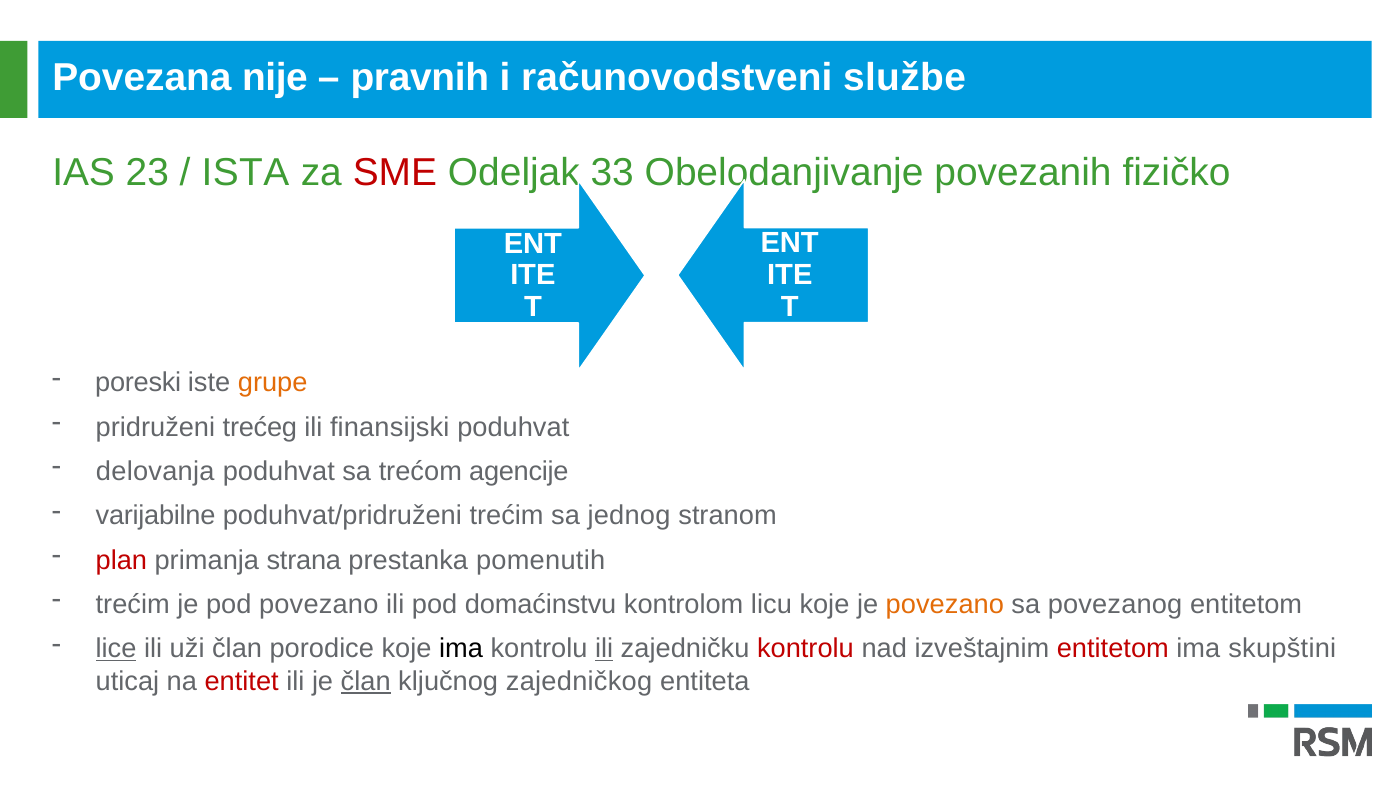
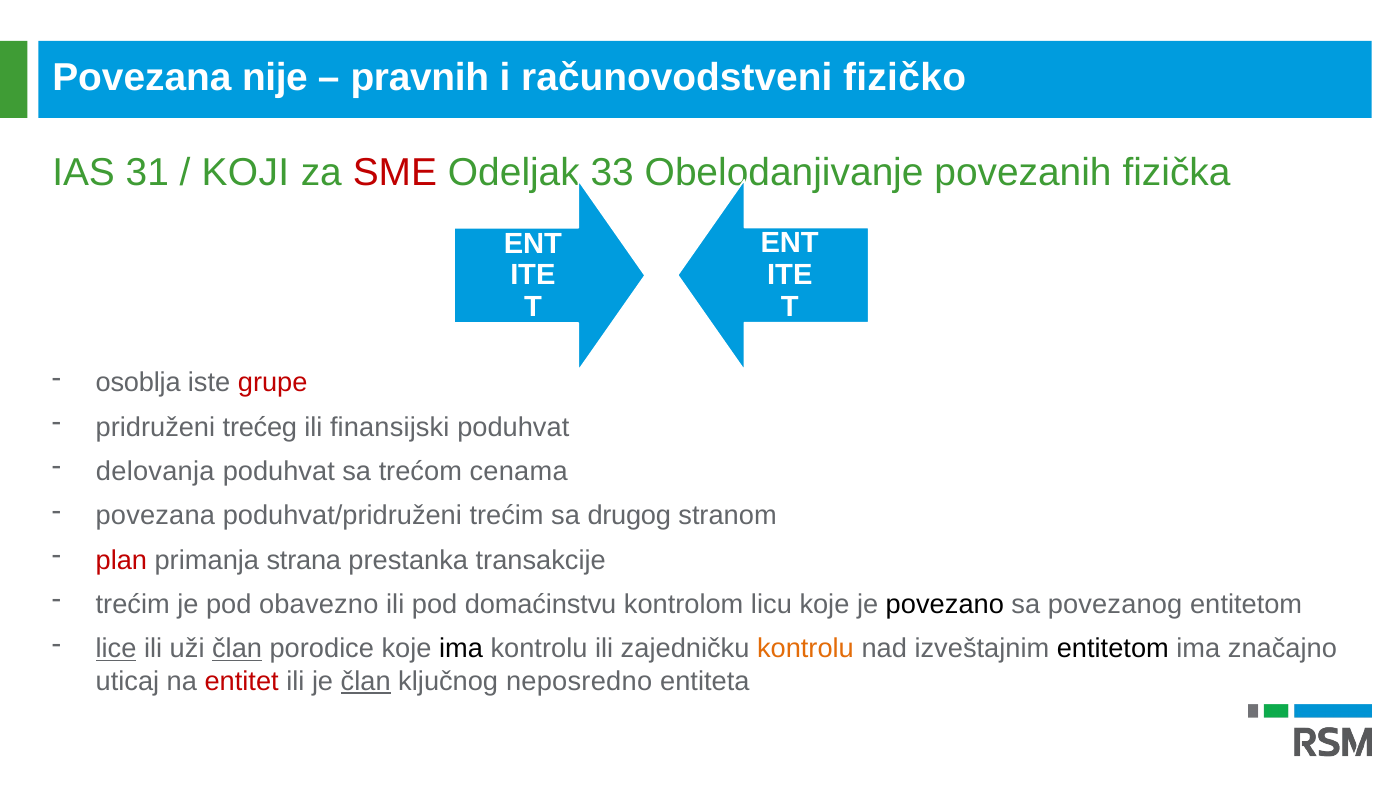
službe: službe -> fizičko (905, 78)
23: 23 -> 31 (147, 173)
ISTA: ISTA -> KOJI (245, 173)
fizičko: fizičko -> fizička (1177, 173)
poreski: poreski -> osoblja (138, 383)
grupe colour: orange -> red (273, 383)
agencije: agencije -> cenama (519, 471)
varijabilne: varijabilne -> povezana (155, 516)
jednog: jednog -> drugog (629, 516)
pomenutih: pomenutih -> transakcije (541, 560)
pod povezano: povezano -> obavezno (319, 604)
povezano colour: orange -> black (945, 604)
član underline: none -> present (237, 649)
ili underline: present -> none (604, 649)
kontrolu colour: red -> orange (805, 649)
entitetom colour: red -> black (1113, 649)
skupštini: skupštini -> značajno (1282, 649)
zajedničkog: zajedničkog -> neposredno (579, 681)
